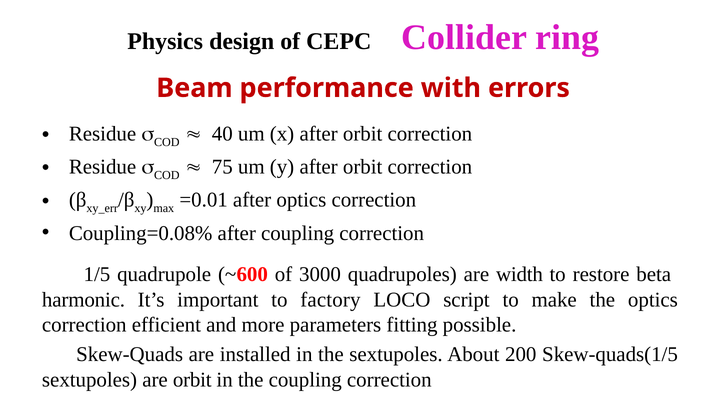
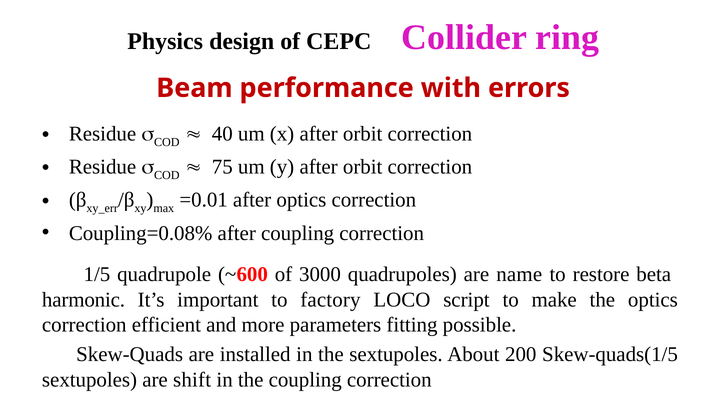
width: width -> name (519, 274)
are orbit: orbit -> shift (192, 379)
